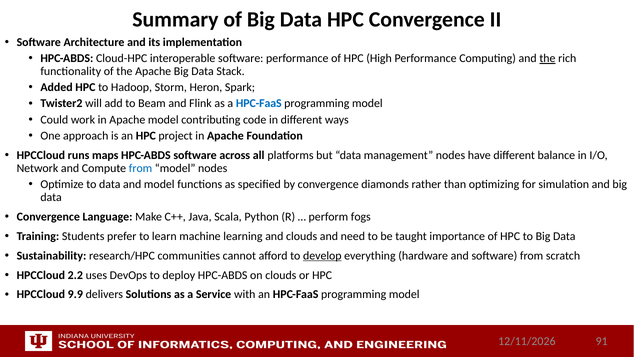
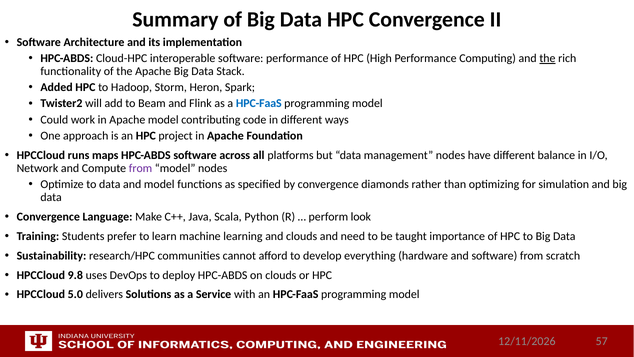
from colour: blue -> purple (141, 168)
fogs: fogs -> look (361, 216)
develop underline: present -> none (322, 255)
2.2: 2.2 -> 9.8 (75, 275)
9.9: 9.9 -> 5.0 (75, 294)
91: 91 -> 57 (602, 341)
